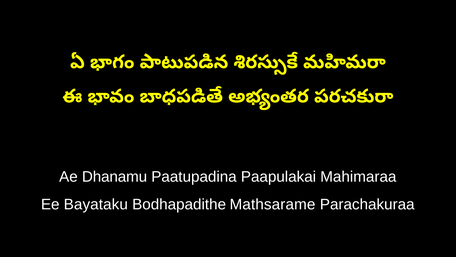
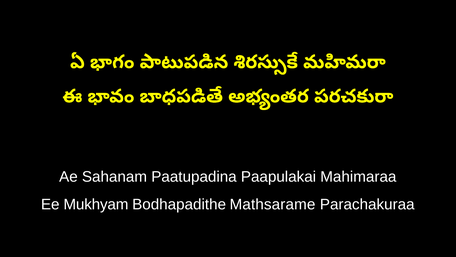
Dhanamu: Dhanamu -> Sahanam (114, 177)
Bayataku: Bayataku -> Mukhyam (96, 204)
